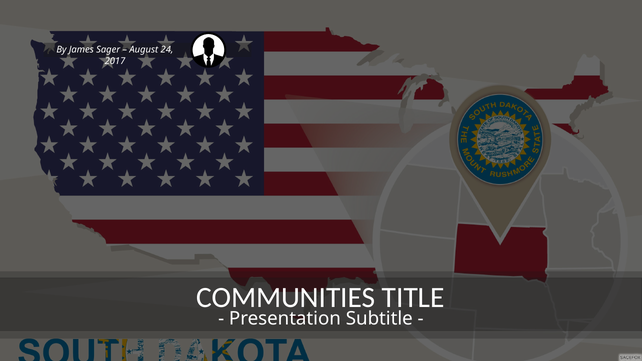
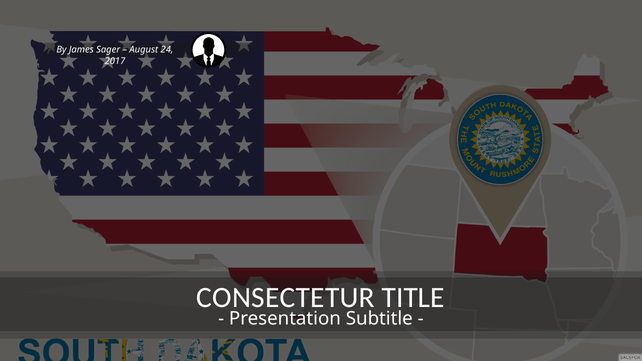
COMMUNITIES: COMMUNITIES -> CONSECTETUR (286, 298)
